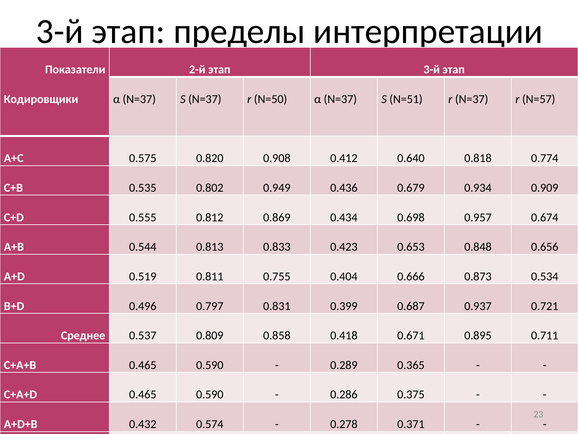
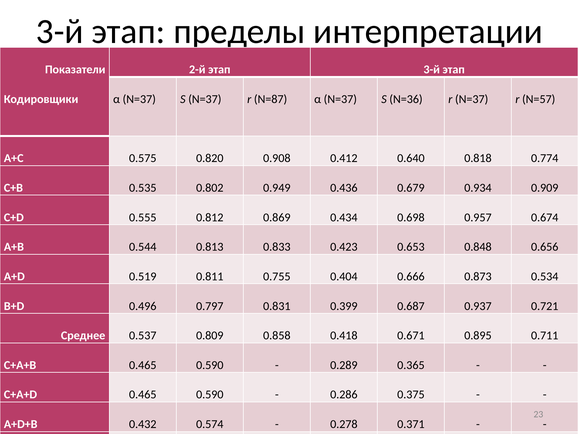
N=50: N=50 -> N=87 (271, 99)
N=51: N=51 -> N=36 (406, 99)
